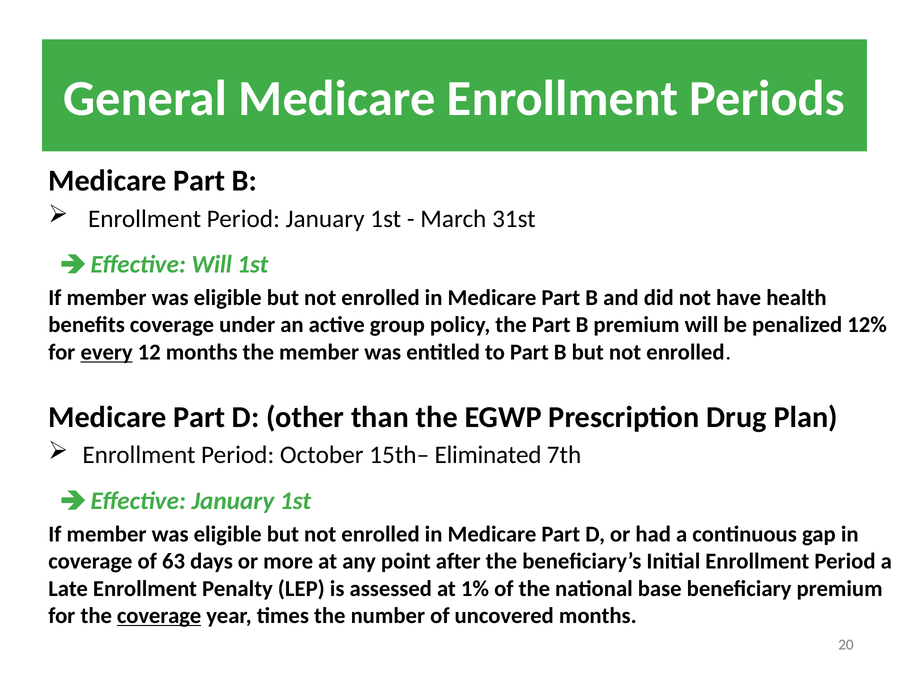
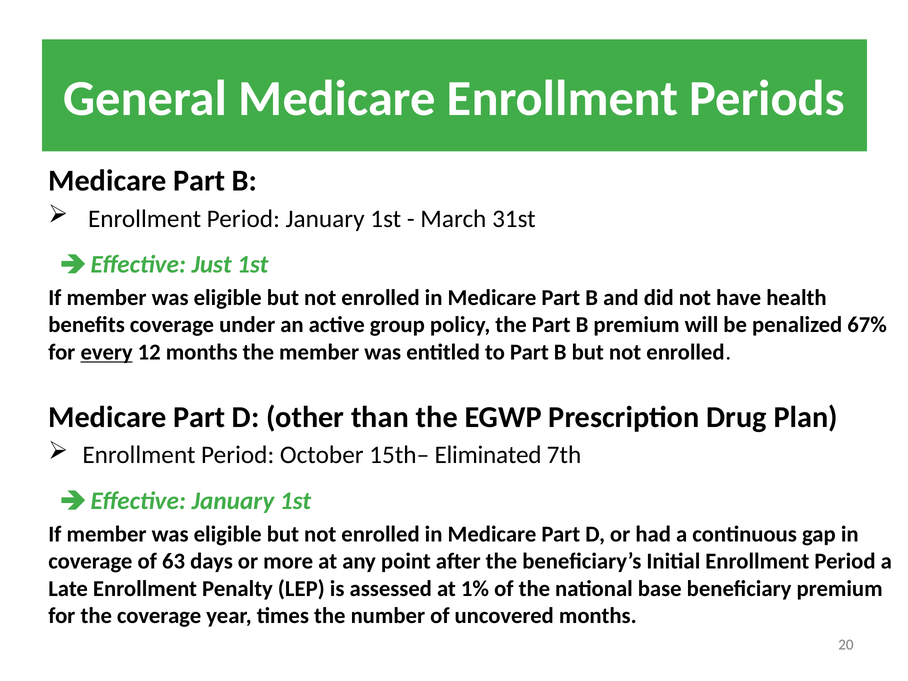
Effective Will: Will -> Just (212, 265)
12%: 12% -> 67% (867, 325)
coverage underline: present -> none (159, 616)
